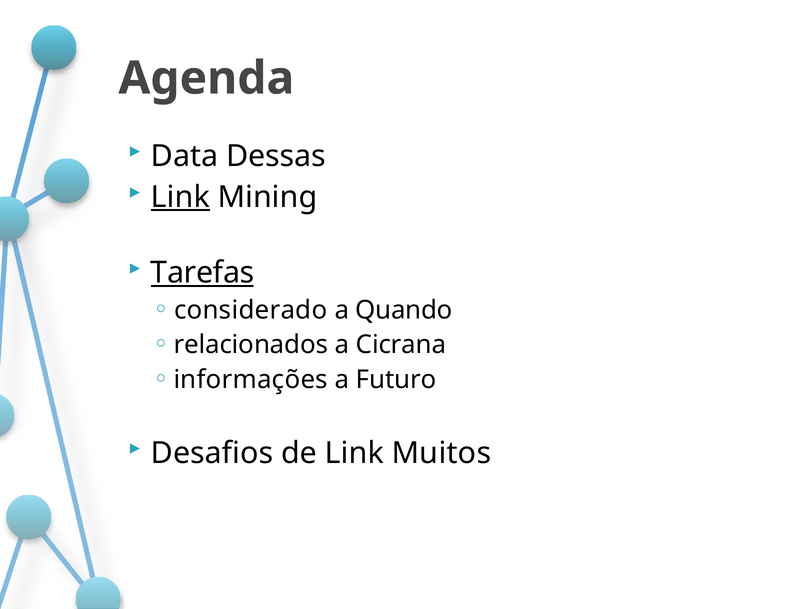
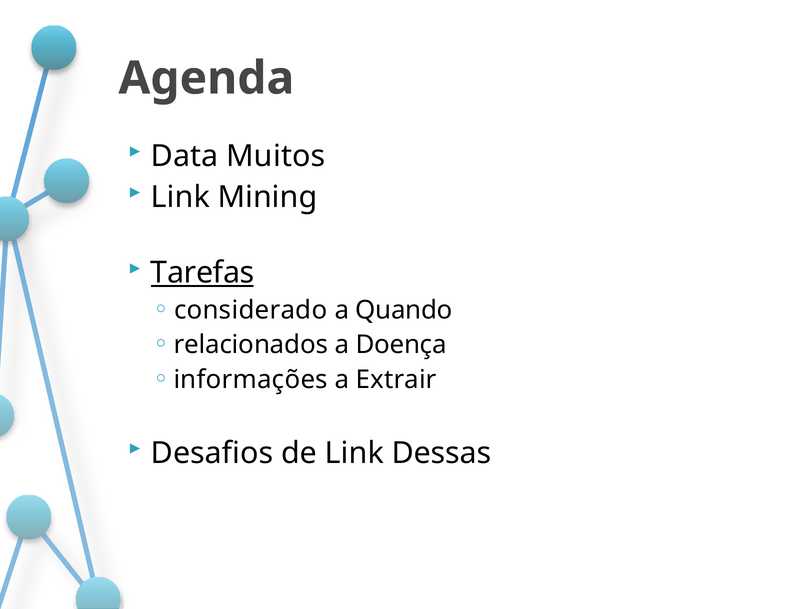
Dessas: Dessas -> Muitos (276, 156)
Link underline: present -> none (180, 197)
Cicrana: Cicrana -> Doença (401, 345)
Futuro: Futuro -> Extrair (396, 380)
Muitos: Muitos -> Dessas (442, 453)
